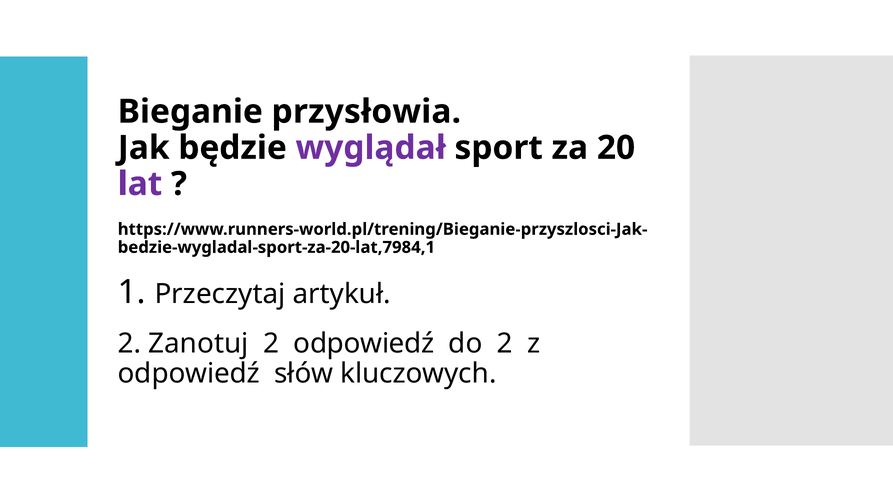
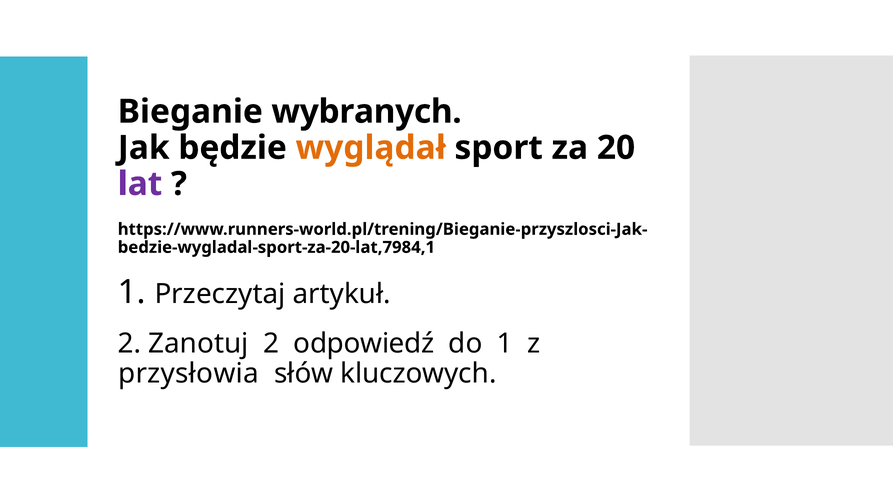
przysłowia: przysłowia -> wybranych (367, 112)
wyglądał colour: purple -> orange (371, 148)
do 2: 2 -> 1 (505, 344)
odpowiedź: odpowiedź -> przysłowia (189, 374)
